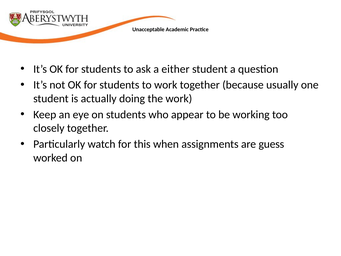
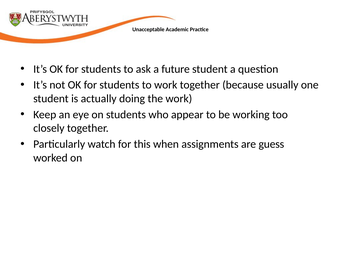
either: either -> future (176, 69)
